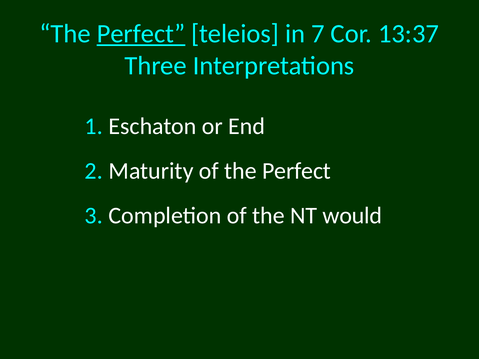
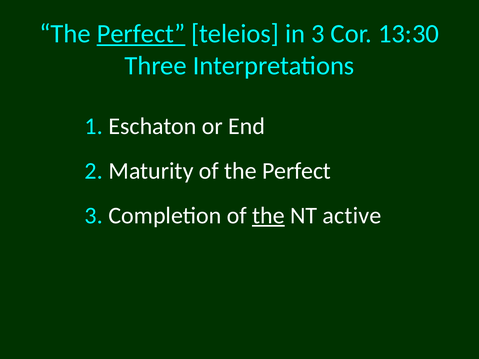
7: 7 -> 3 (318, 34)
13:37: 13:37 -> 13:30 (409, 34)
the underline: none -> present (268, 216)
would: would -> active (352, 216)
